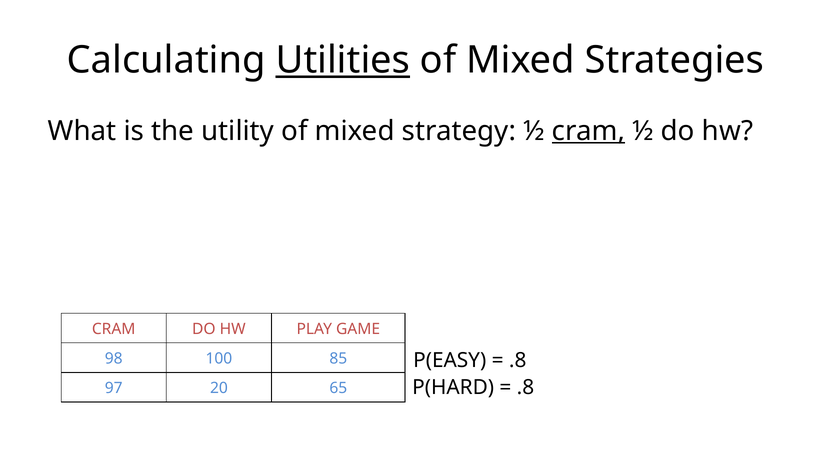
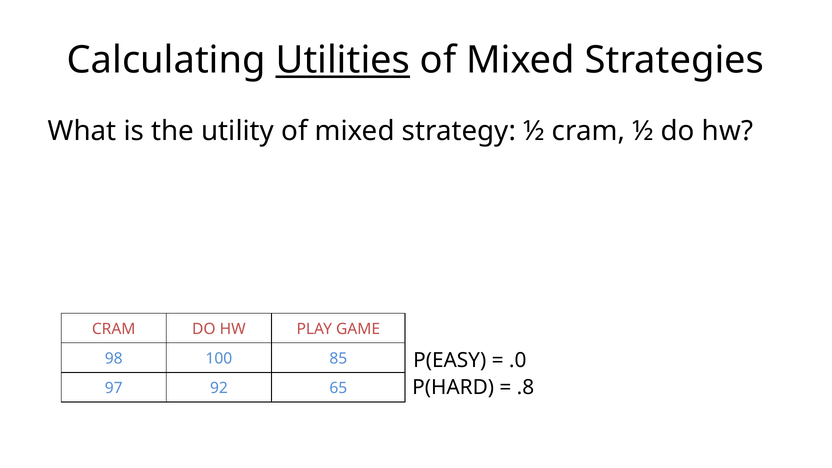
cram underline: present -> none (588, 131)
.8: .8 -> .0 (518, 360)
20: 20 -> 92 (219, 388)
